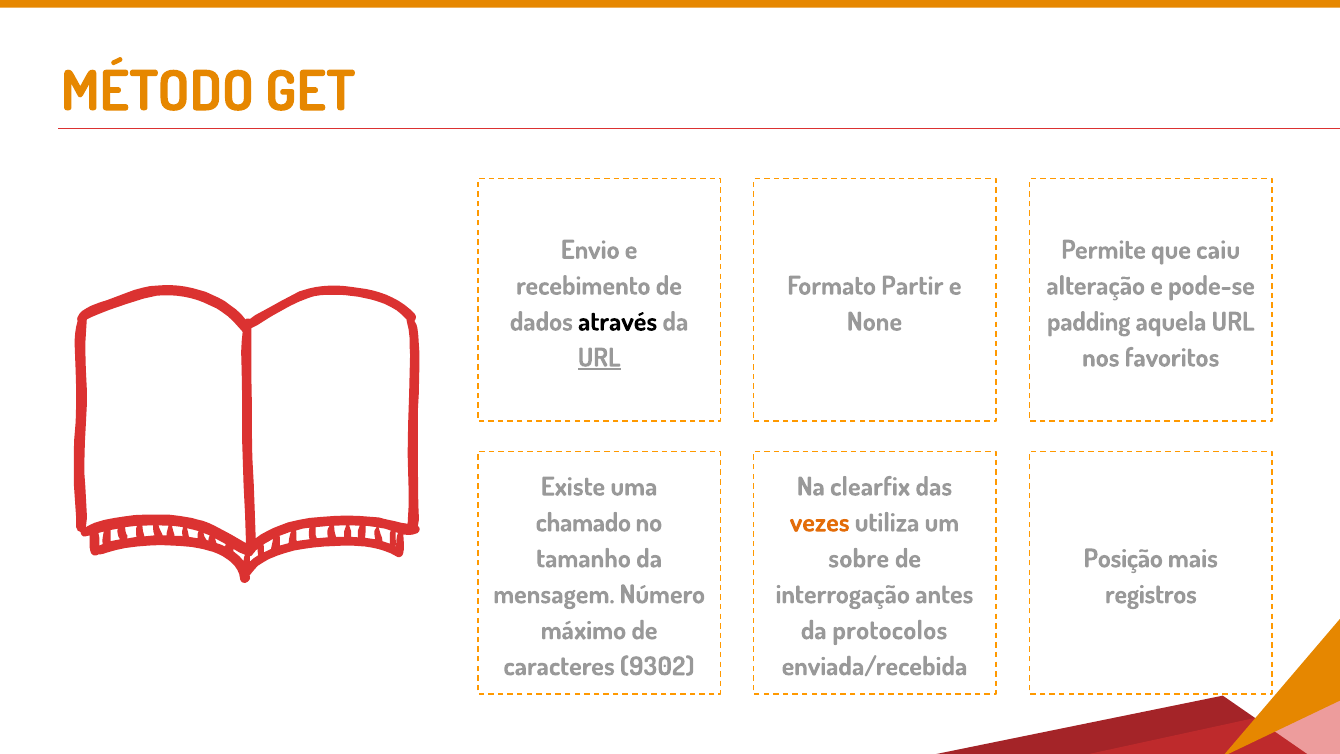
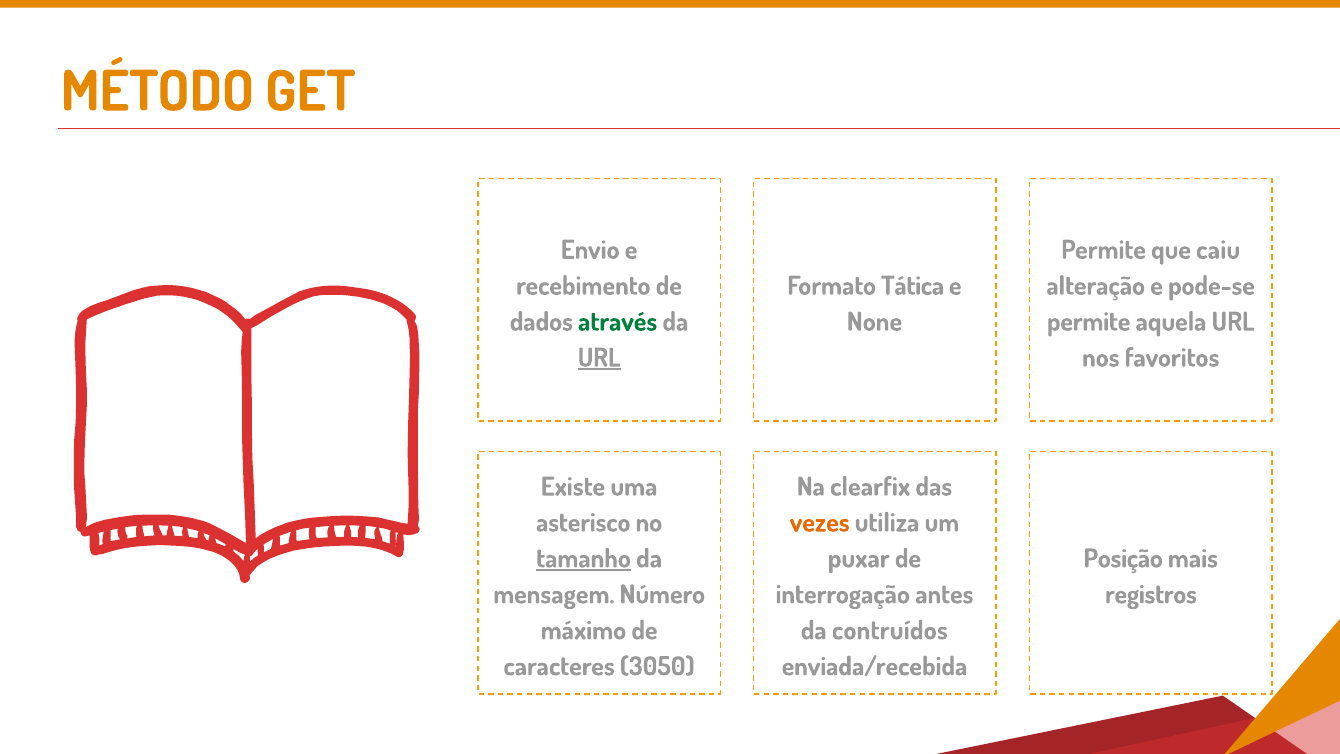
Partir: Partir -> Tática (913, 286)
através colour: black -> green (618, 322)
padding: padding -> permite (1089, 322)
chamado: chamado -> asterisco (583, 523)
tamanho underline: none -> present (584, 559)
sobre: sobre -> puxar (859, 559)
protocolos: protocolos -> contruídos (890, 631)
9302: 9302 -> 3050 (657, 666)
